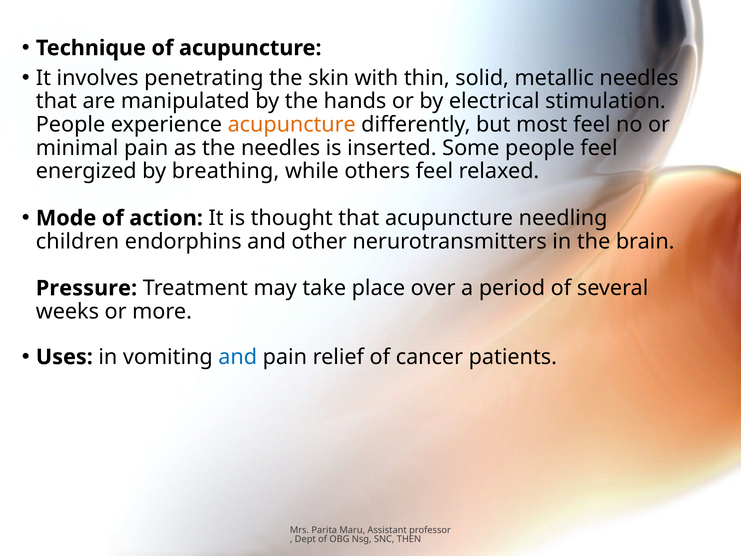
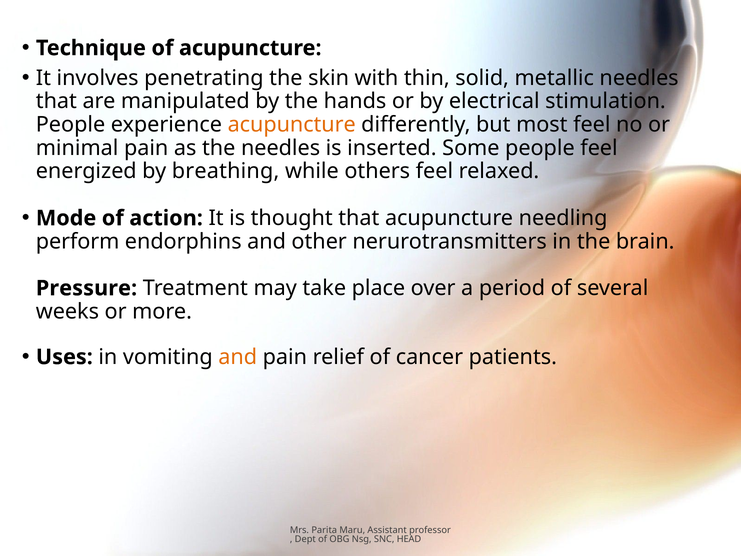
children: children -> perform (78, 241)
and colour: blue -> orange (238, 357)
THEN: THEN -> HEAD (409, 539)
